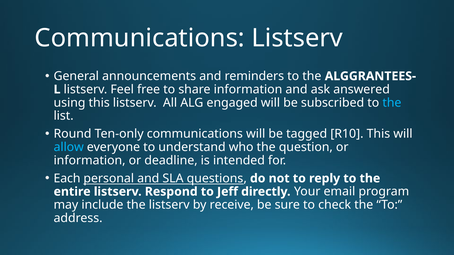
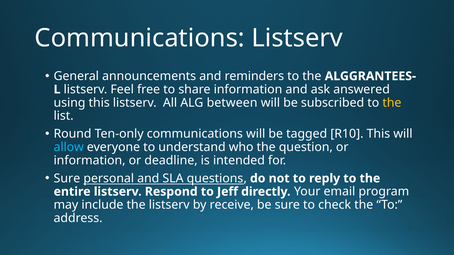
engaged: engaged -> between (232, 103)
the colour: light blue -> yellow (392, 103)
Each: Each -> Sure (67, 179)
